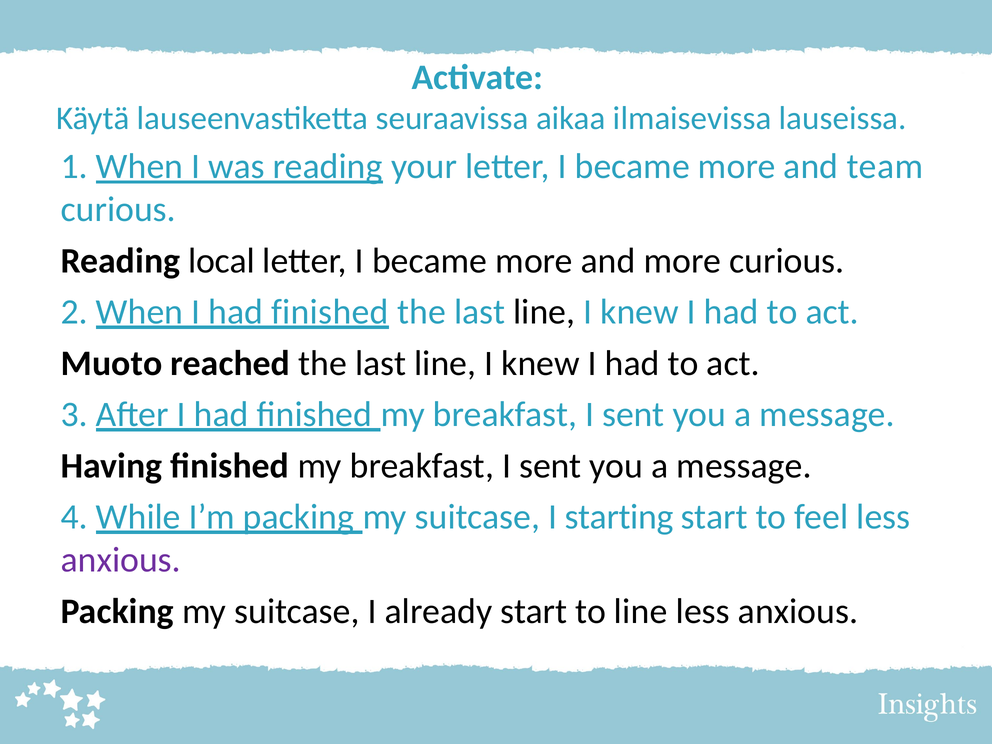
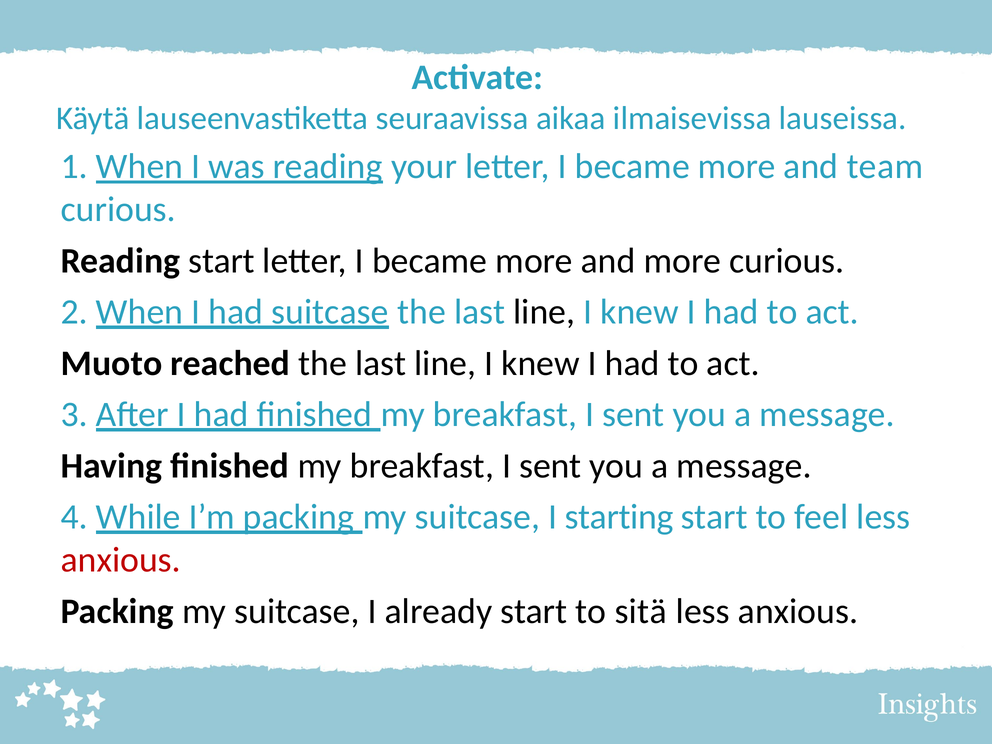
Reading local: local -> start (222, 261)
When I had finished: finished -> suitcase (330, 312)
anxious colour: purple -> red (121, 560)
to line: line -> sitä (641, 611)
